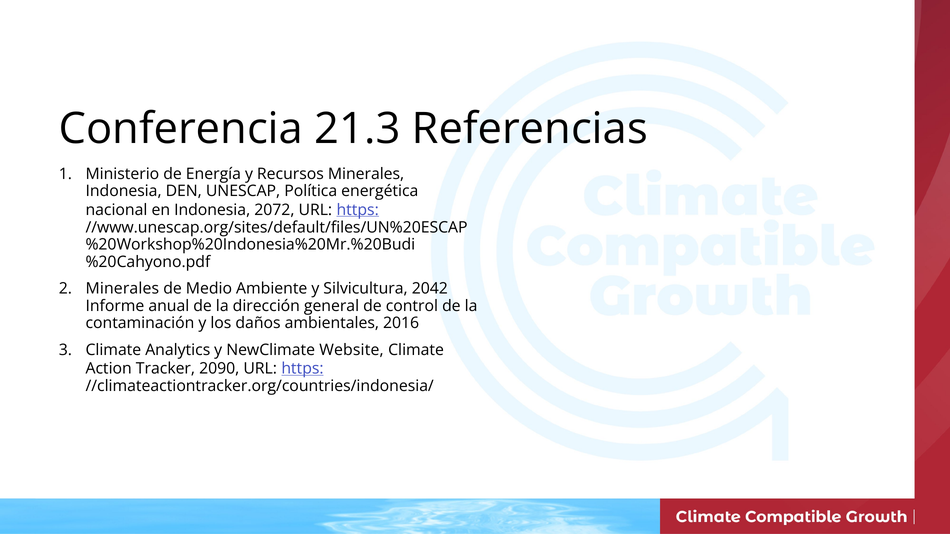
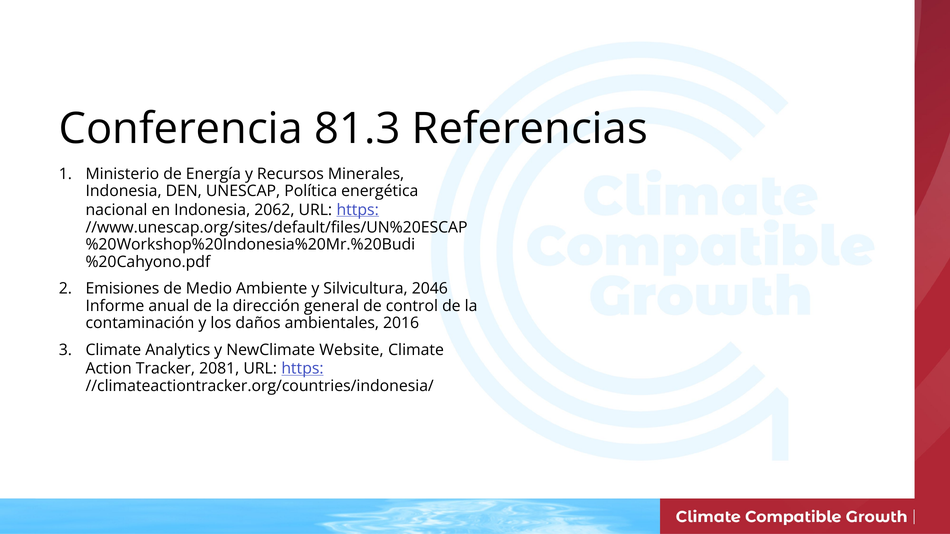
21.3: 21.3 -> 81.3 (357, 129)
2072: 2072 -> 2062 (274, 210)
Minerales: Minerales -> Emisiones (122, 289)
2042: 2042 -> 2046 (430, 289)
2090: 2090 -> 2081 (219, 369)
